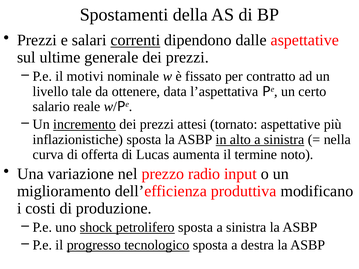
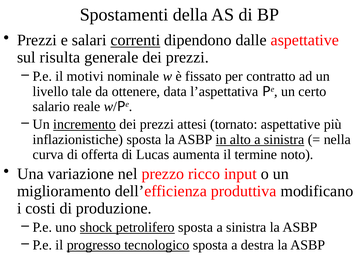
ultime: ultime -> risulta (60, 57)
radio: radio -> ricco (204, 174)
